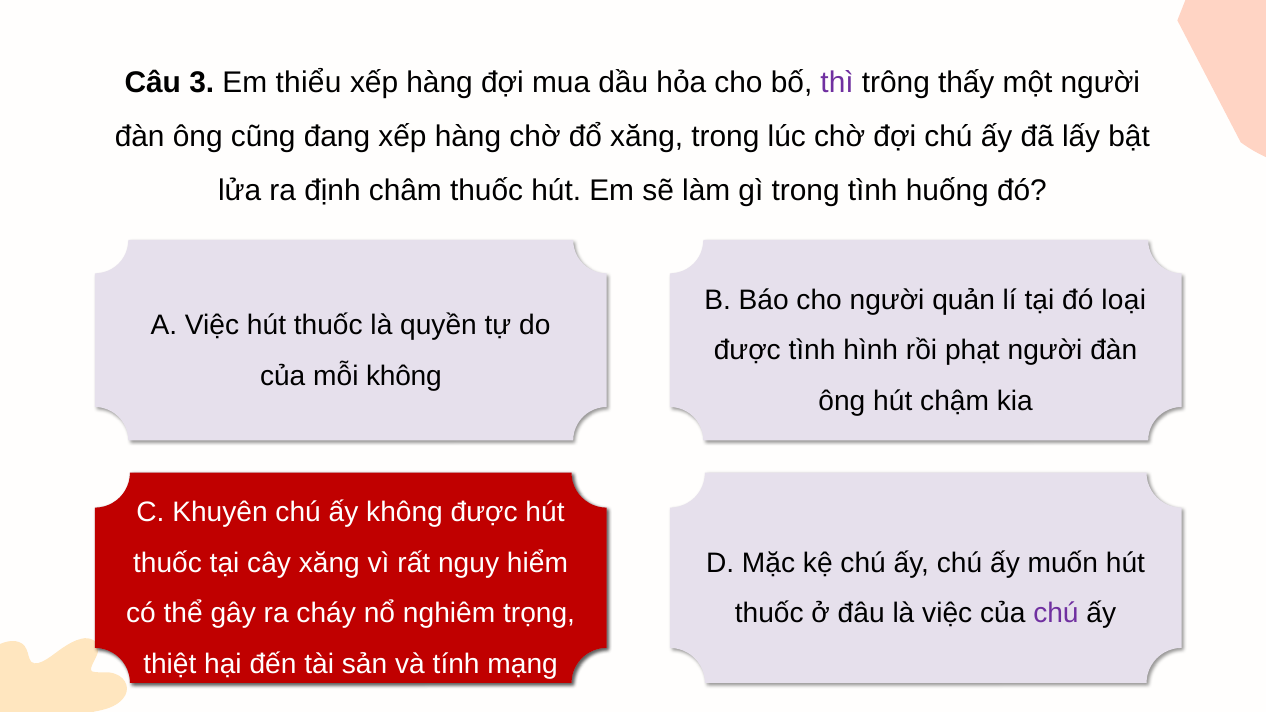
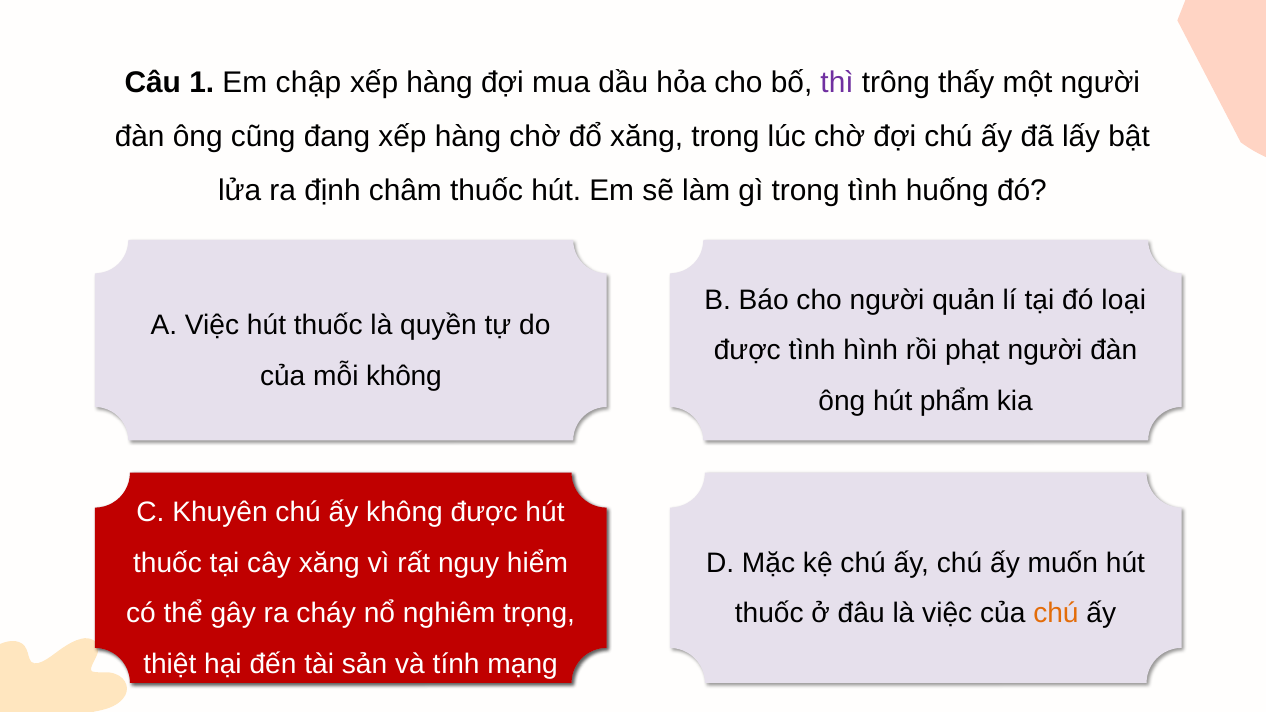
3: 3 -> 1 (202, 83)
thiểu: thiểu -> chập (309, 83)
chậm: chậm -> phẩm (955, 401)
chú colour: purple -> orange (1056, 614)
